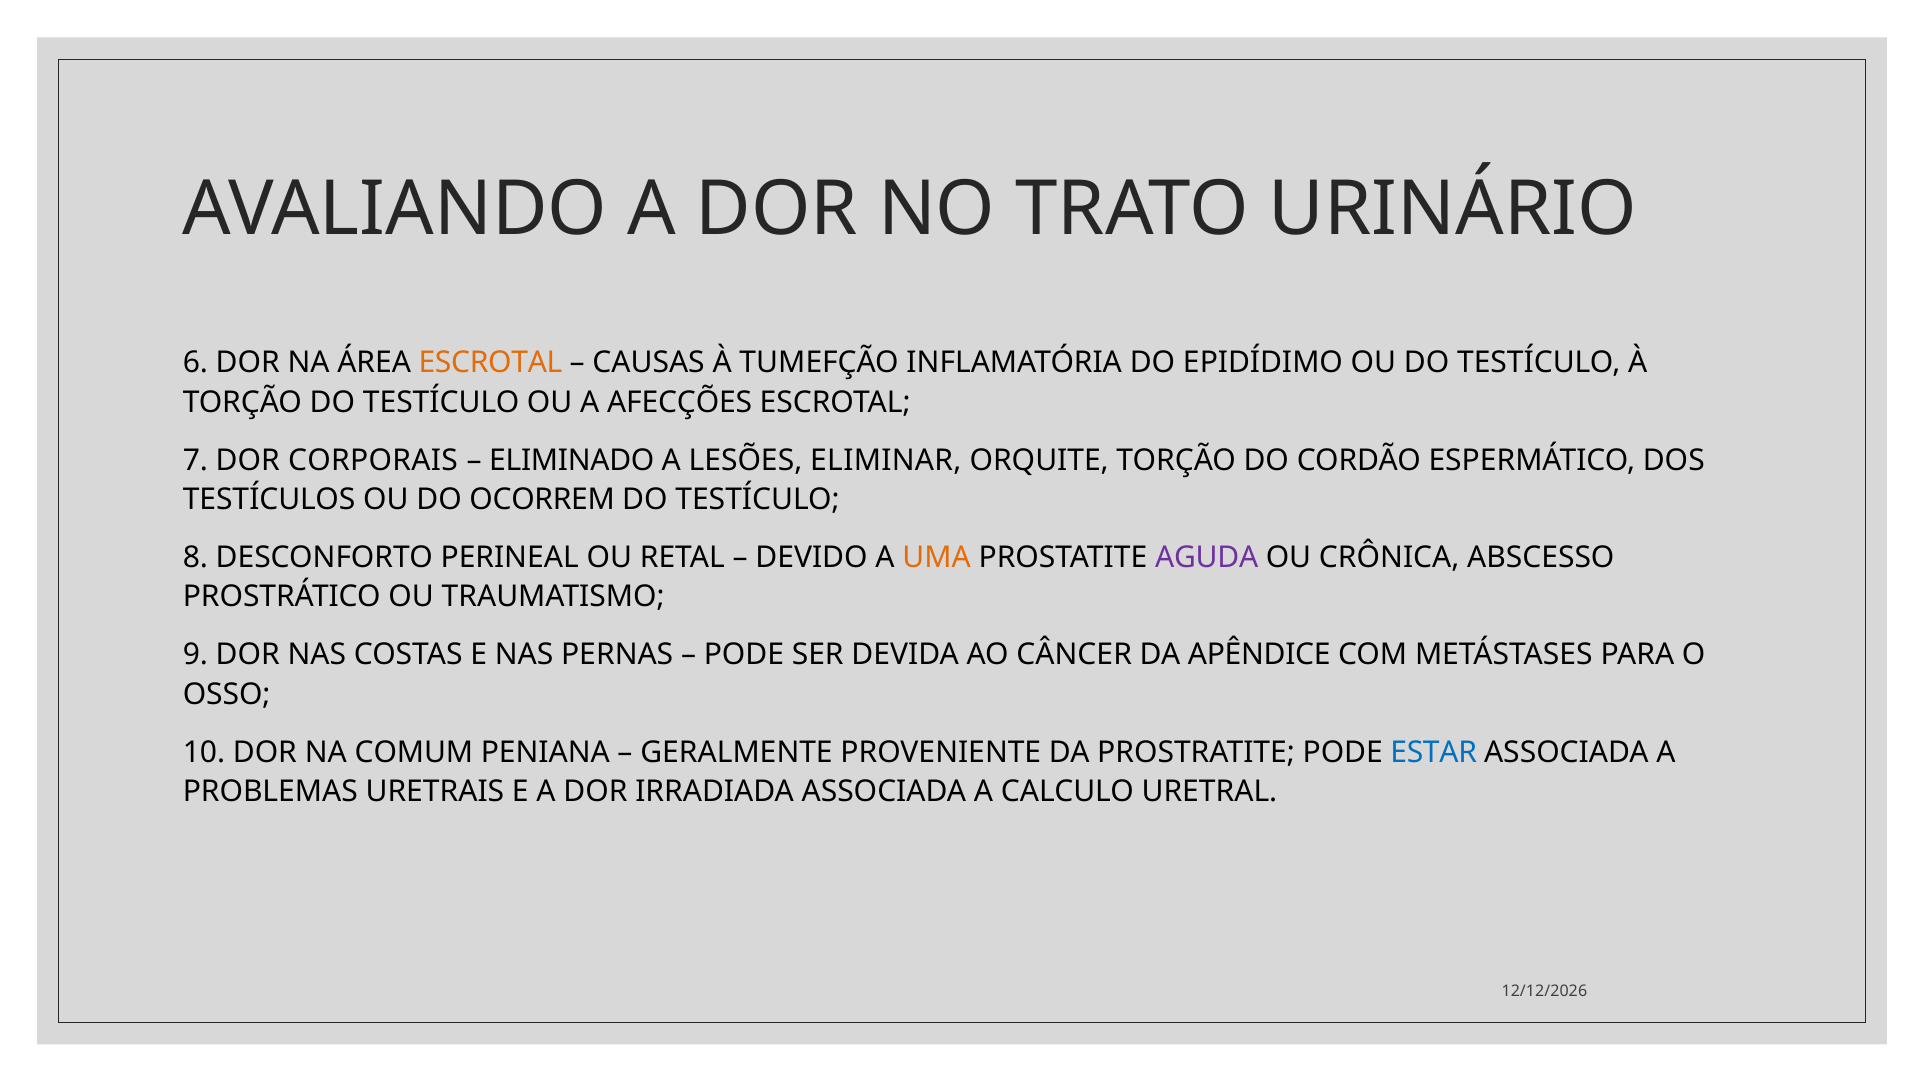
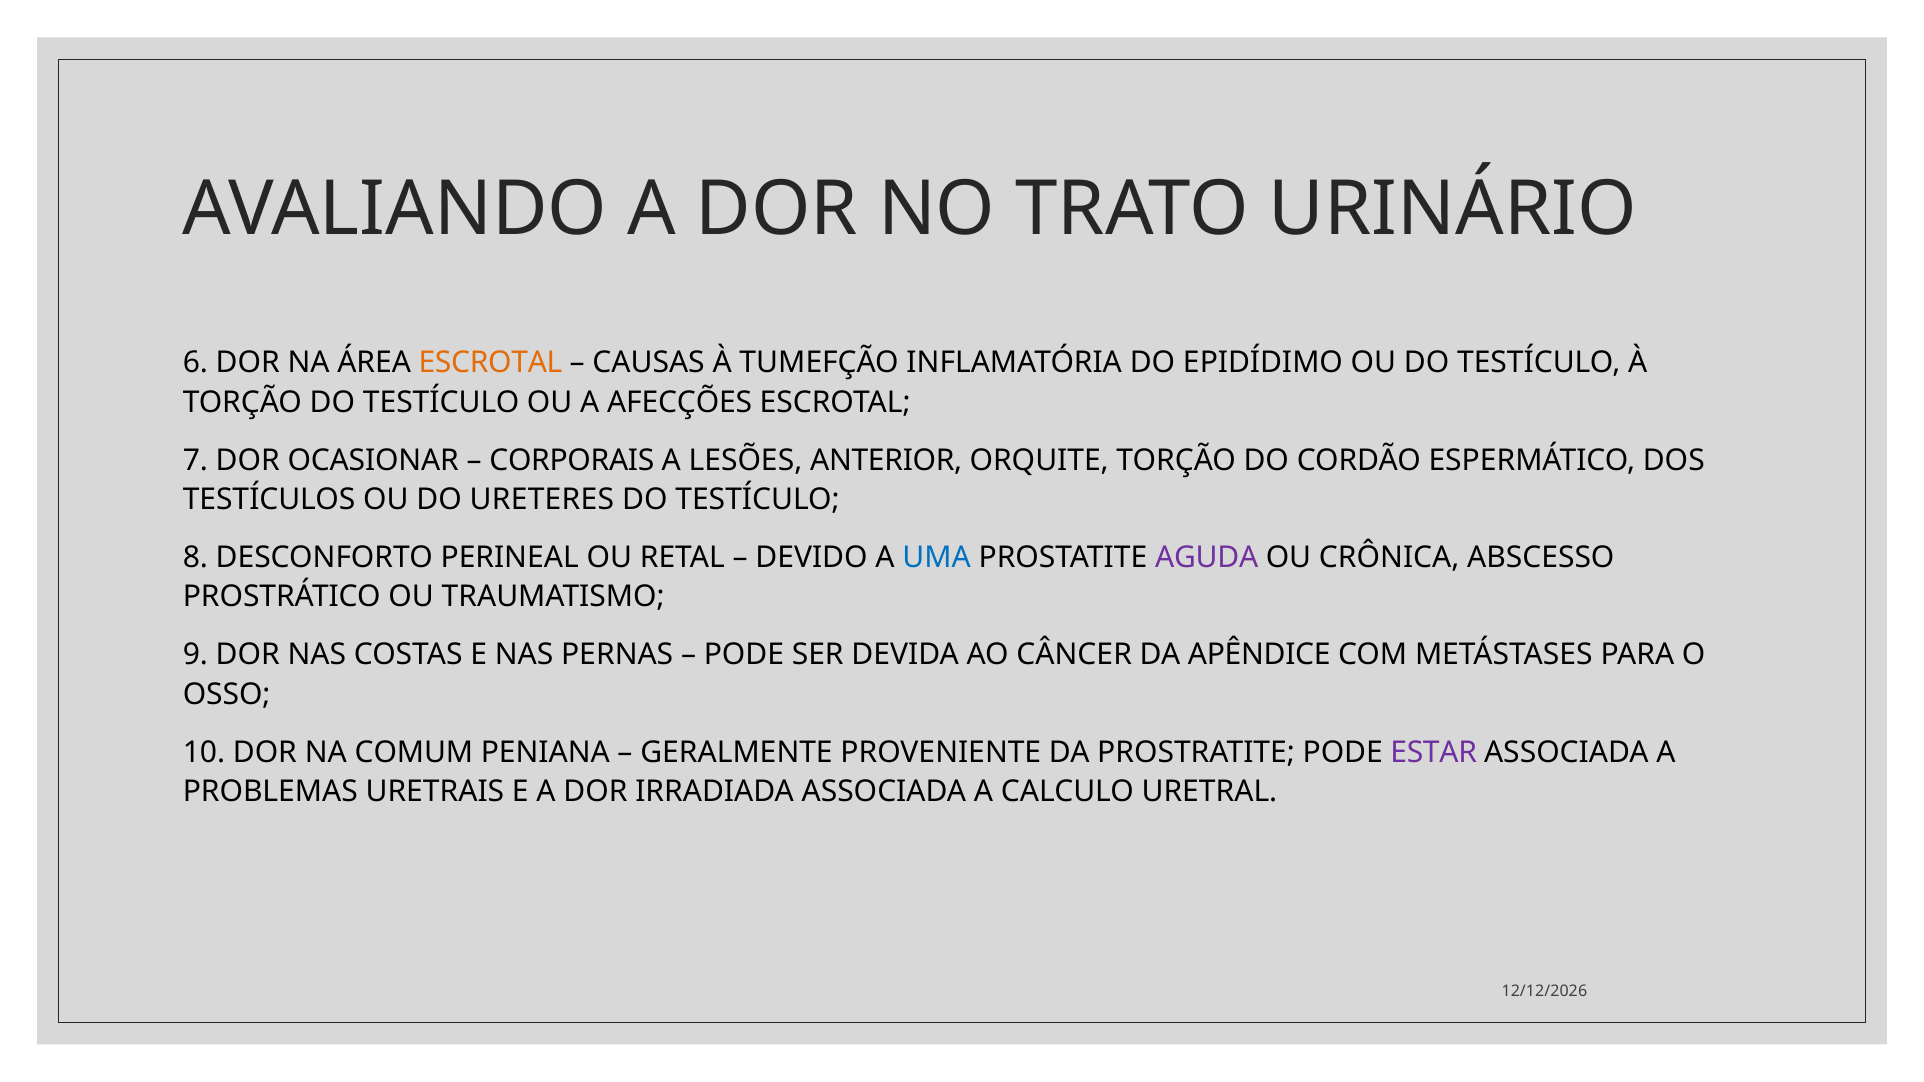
CORPORAIS: CORPORAIS -> OCASIONAR (373, 460)
ELIMINADO: ELIMINADO -> CORPORAIS (572, 460)
ELIMINAR: ELIMINAR -> ANTERIOR (886, 460)
OCORREM: OCORREM -> URETERES (542, 500)
UMA colour: orange -> blue (937, 558)
ESTAR colour: blue -> purple (1434, 752)
